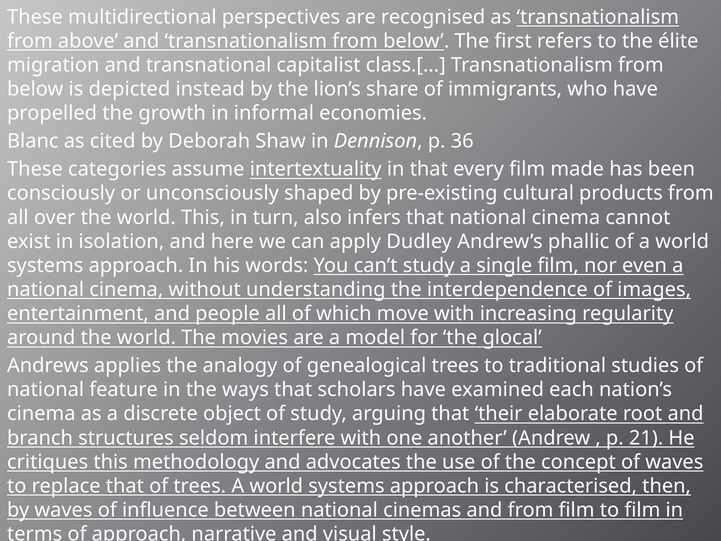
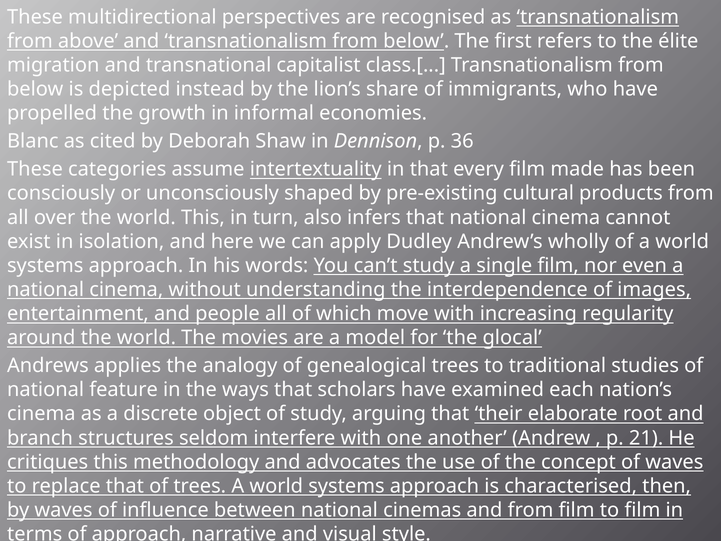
phallic: phallic -> wholly (579, 241)
